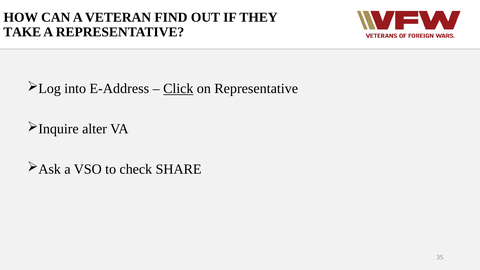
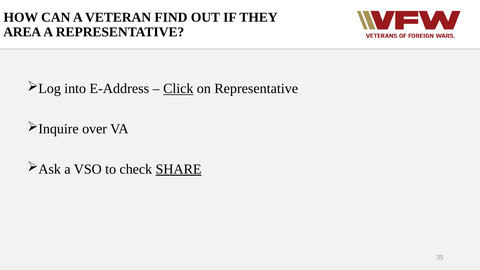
TAKE: TAKE -> AREA (22, 32)
alter: alter -> over (95, 129)
SHARE underline: none -> present (179, 169)
